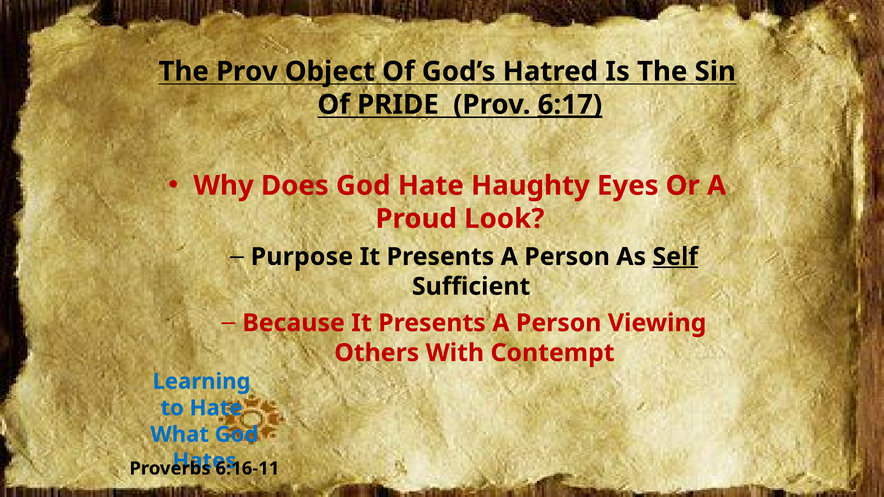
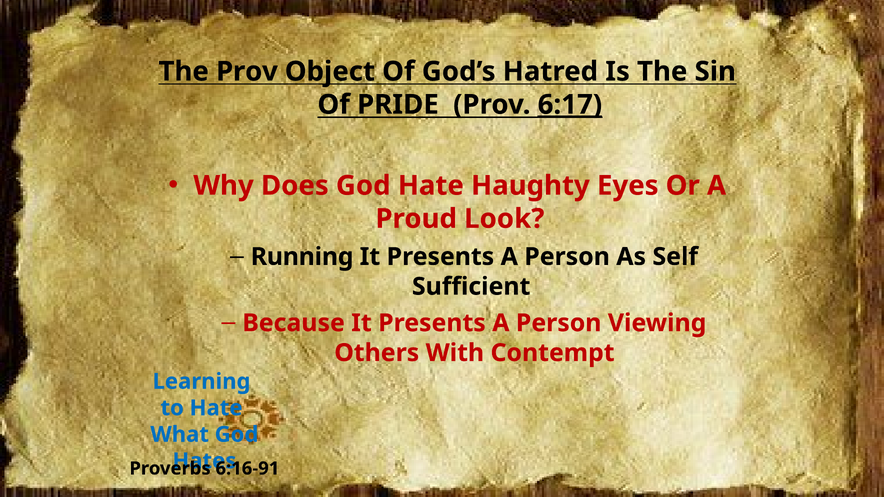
Purpose: Purpose -> Running (302, 257)
Self underline: present -> none (675, 257)
6:16-11: 6:16-11 -> 6:16-91 (247, 469)
